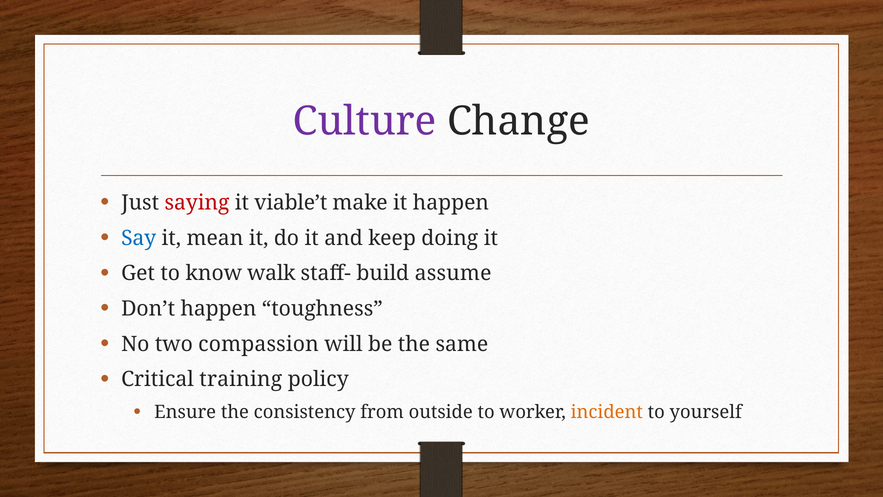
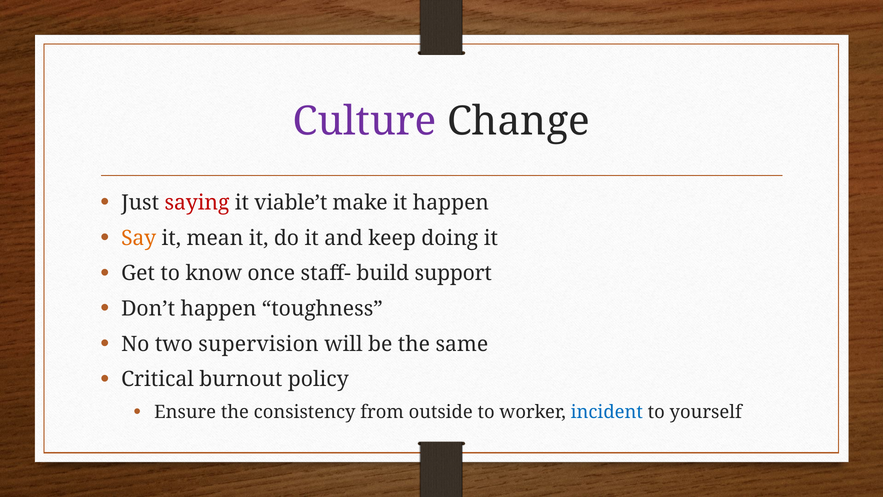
Say colour: blue -> orange (139, 238)
walk: walk -> once (271, 273)
assume: assume -> support (453, 273)
compassion: compassion -> supervision (259, 344)
training: training -> burnout (241, 379)
incident colour: orange -> blue (607, 412)
